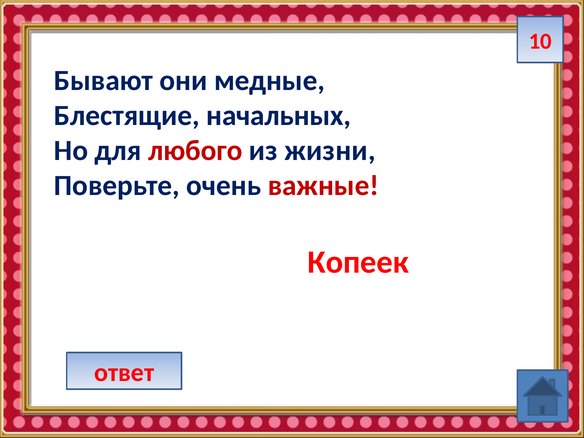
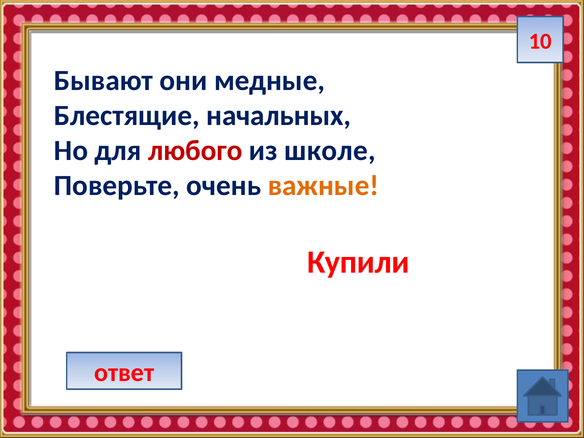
жизни: жизни -> школе (330, 151)
важные colour: red -> orange (323, 186)
Копеек: Копеек -> Купили (358, 262)
